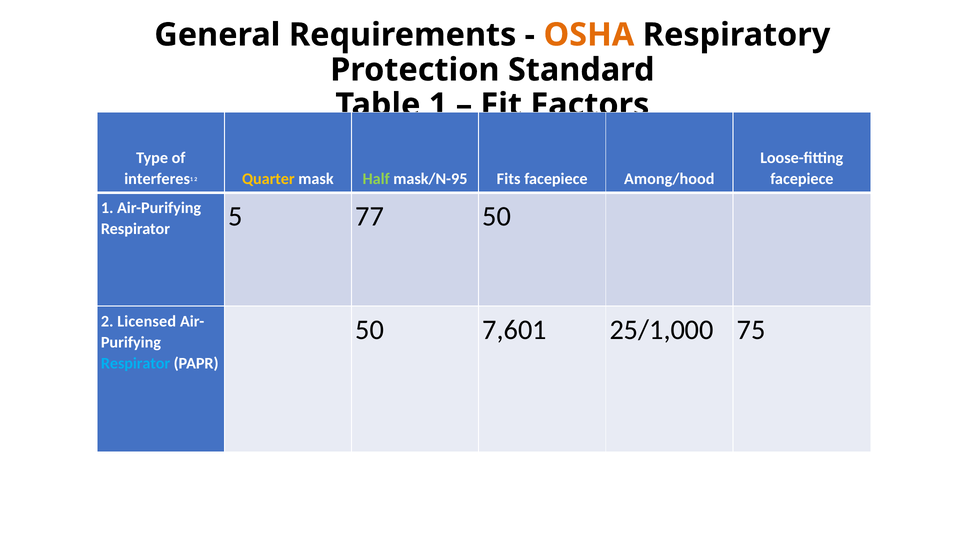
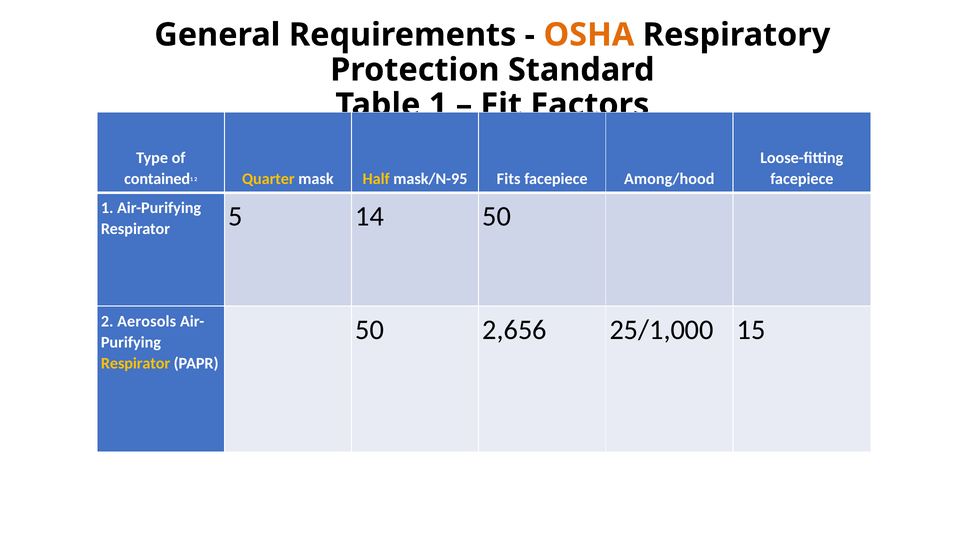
interferes: interferes -> contained (157, 179)
Half colour: light green -> yellow (376, 179)
77: 77 -> 14 (370, 216)
Licensed: Licensed -> Aerosols (147, 321)
7,601: 7,601 -> 2,656 (515, 330)
75: 75 -> 15 (751, 330)
Respirator colour: light blue -> yellow (136, 363)
